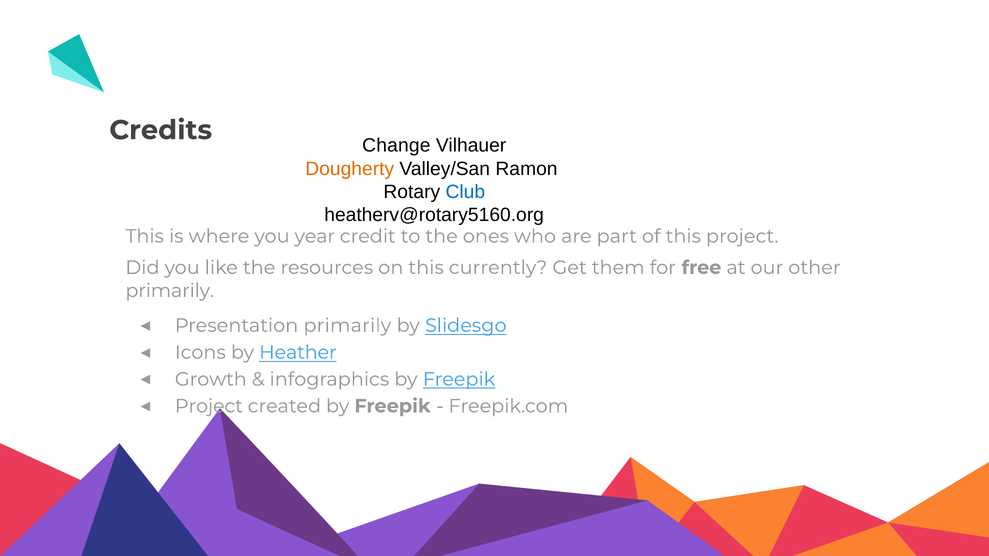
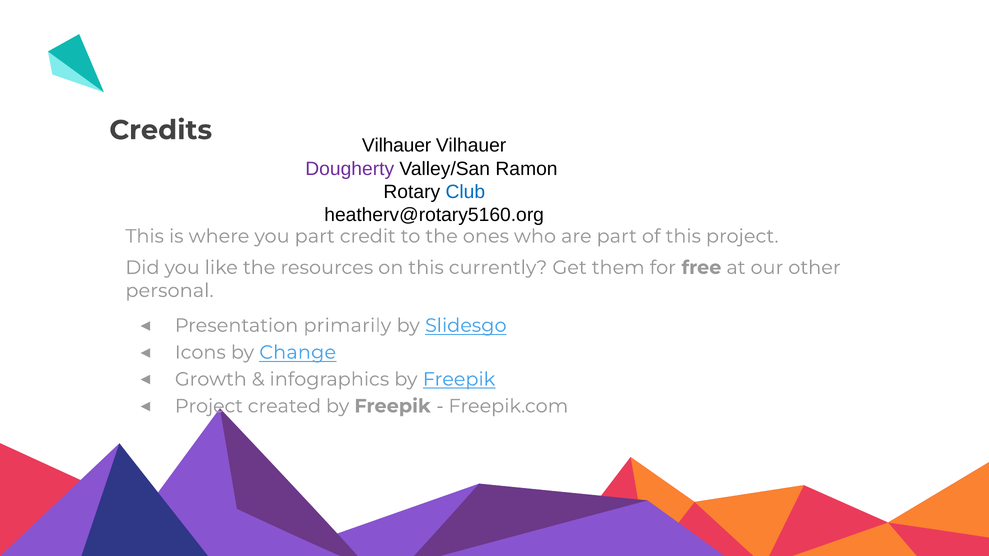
Change: Change -> Vilhauer (397, 146)
Dougherty colour: orange -> purple (350, 169)
you year: year -> part (315, 236)
primarily: primarily -> personal (170, 291)
Heather: Heather -> Change (298, 353)
